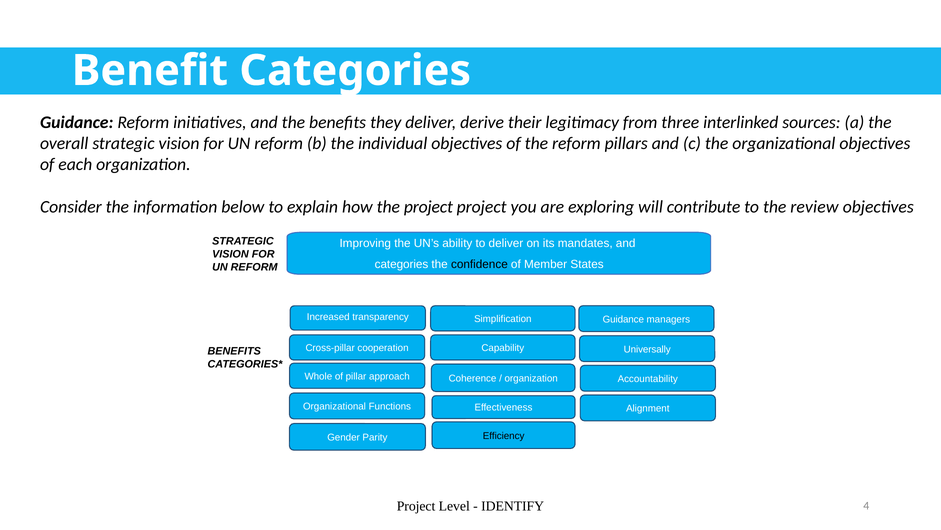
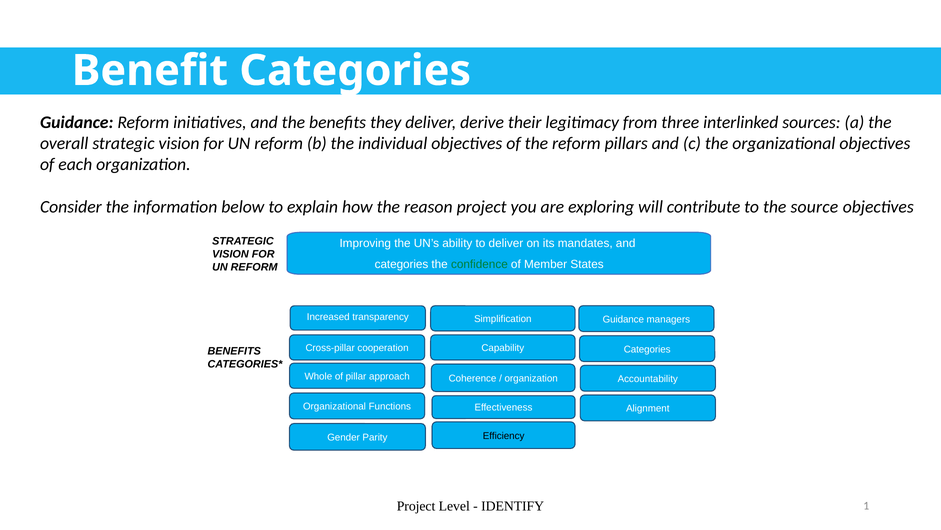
the project: project -> reason (428, 207)
review: review -> source (814, 207)
confidence colour: black -> green (479, 264)
Universally: Universally -> Categories (647, 349)
4: 4 -> 1 (866, 505)
